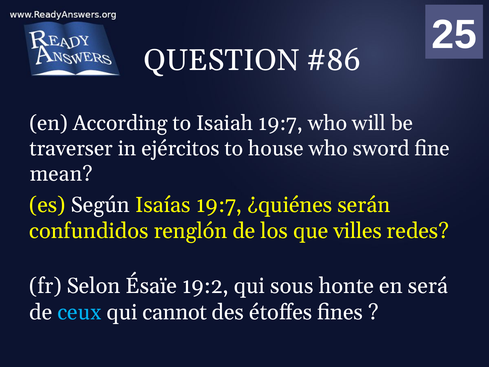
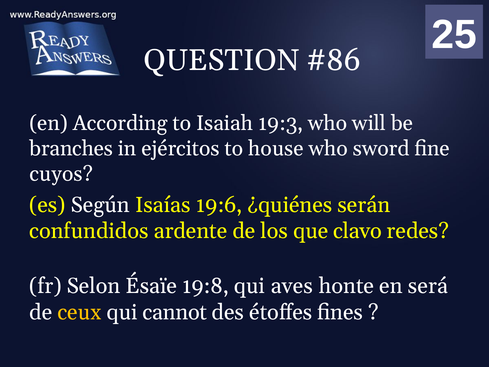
Isaiah 19:7: 19:7 -> 19:3 (281, 123)
traverser: traverser -> branches (71, 148)
mean: mean -> cuyos (61, 174)
Isaías 19:7: 19:7 -> 19:6 (219, 205)
renglón: renglón -> ardente (190, 231)
villes: villes -> clavo (358, 231)
19:2: 19:2 -> 19:8 (206, 286)
sous: sous -> aves (292, 286)
ceux colour: light blue -> yellow (79, 312)
